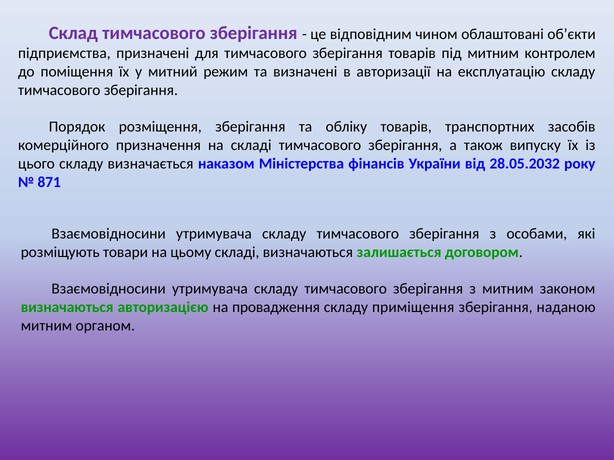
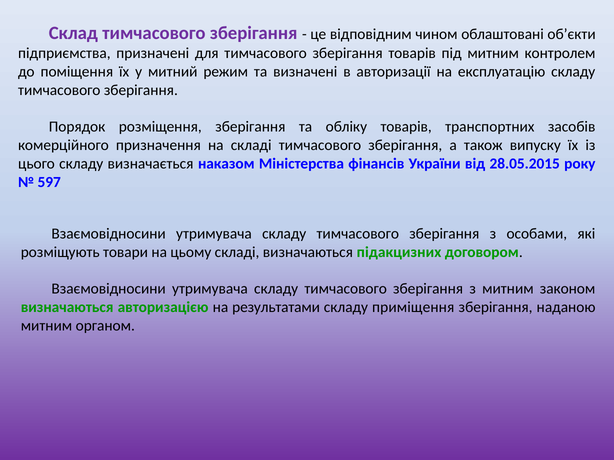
28.05.2032: 28.05.2032 -> 28.05.2015 (525, 164)
871: 871 -> 597 (49, 182)
залишається: залишається -> підакцизних (399, 252)
провадження: провадження -> результатами (276, 308)
